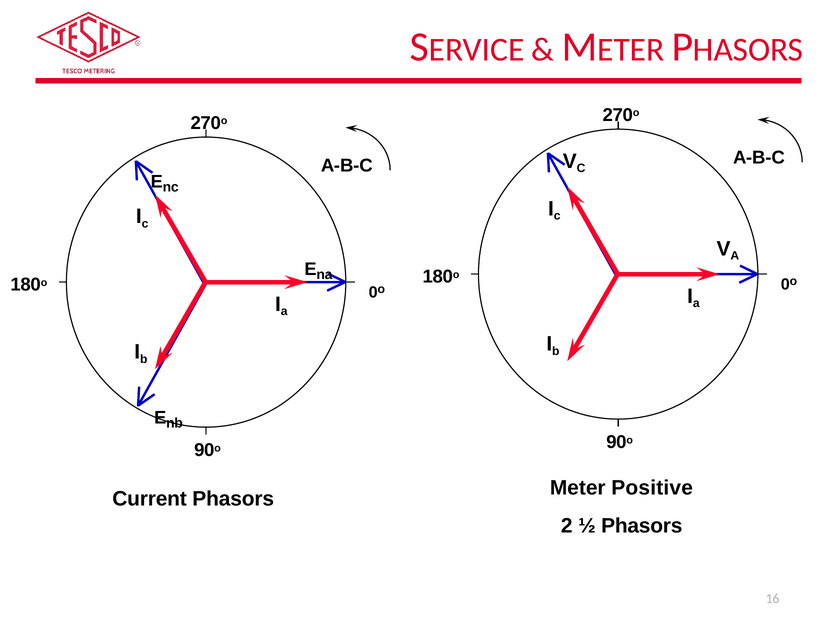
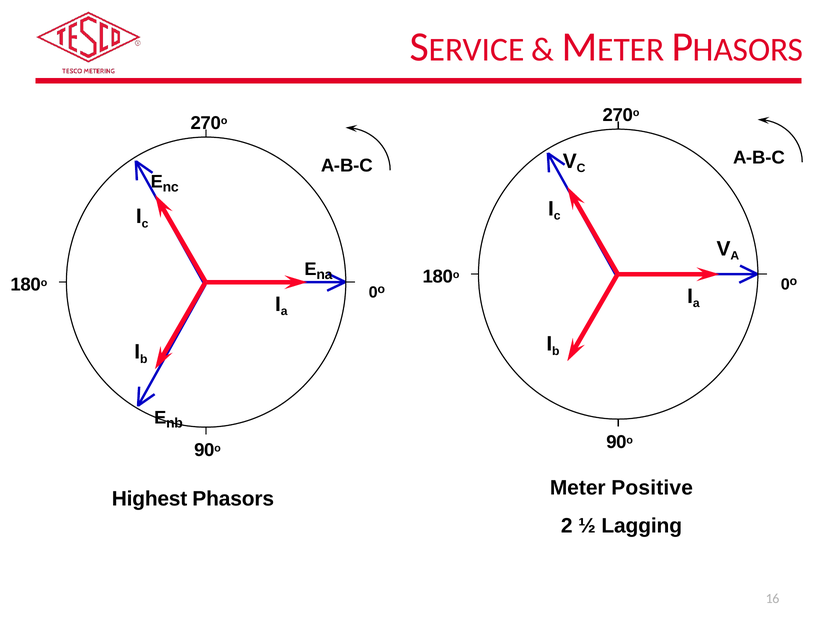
Current: Current -> Highest (150, 500)
½ Phasors: Phasors -> Lagging (642, 526)
